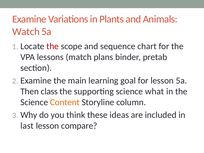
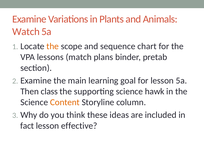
the colour: red -> orange (53, 46)
what: what -> hawk (155, 91)
last: last -> fact (27, 126)
compare: compare -> effective (79, 126)
